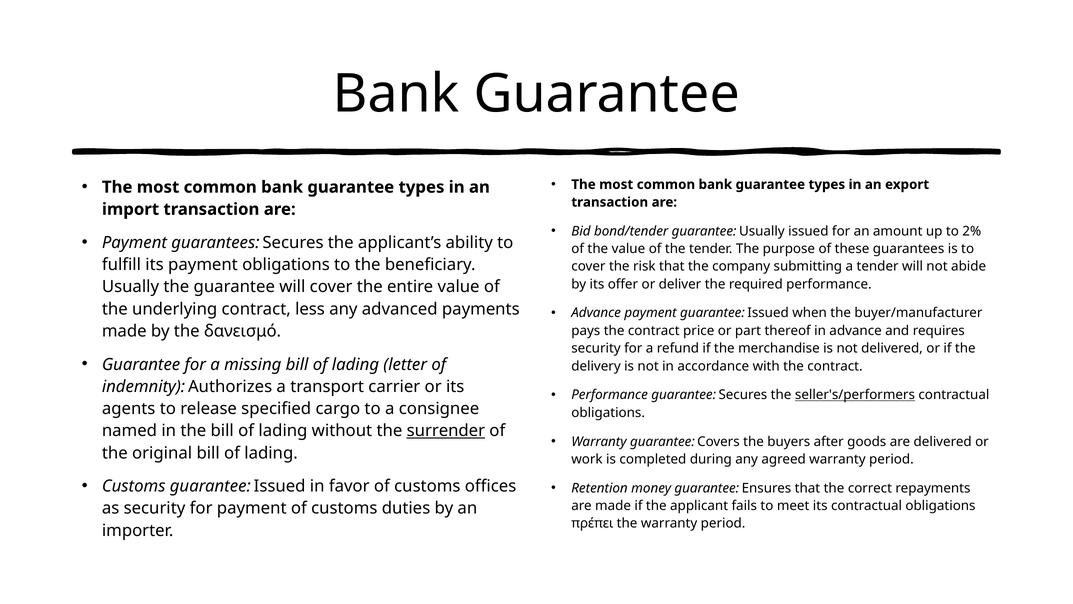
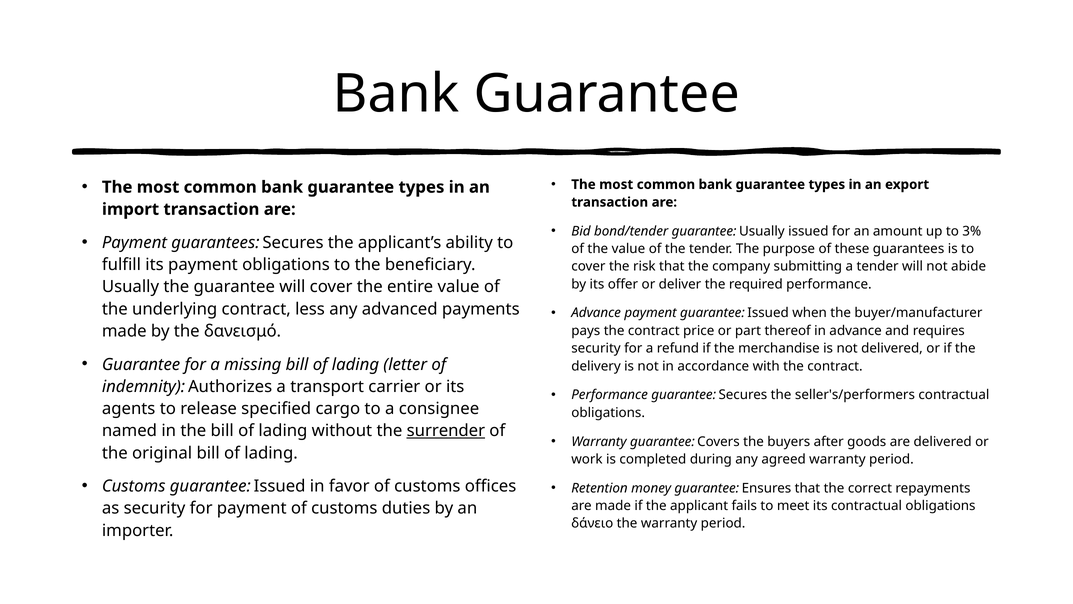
2%: 2% -> 3% (972, 231)
seller's/performers underline: present -> none (855, 395)
πρέπει: πρέπει -> δάνειο (592, 523)
